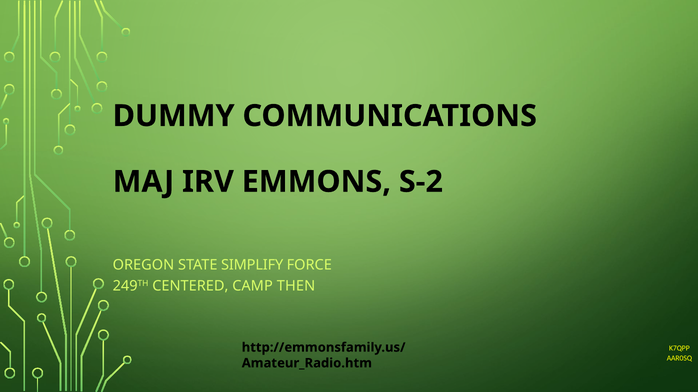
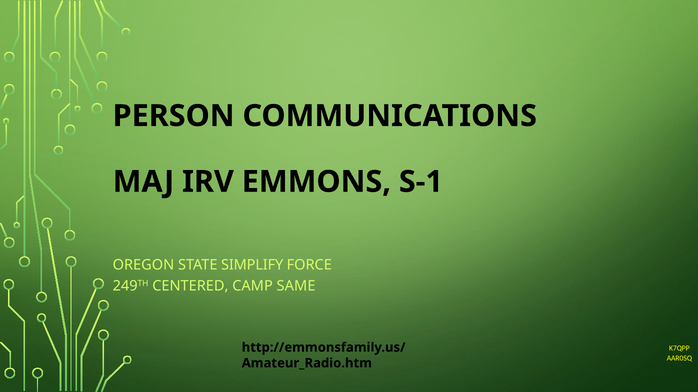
DUMMY: DUMMY -> PERSON (174, 116)
S-2: S-2 -> S-1 (421, 182)
THEN: THEN -> SAME (296, 287)
